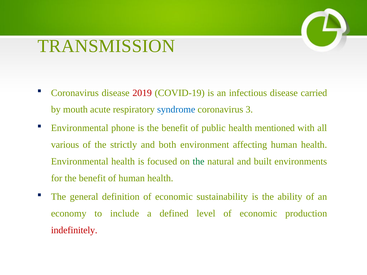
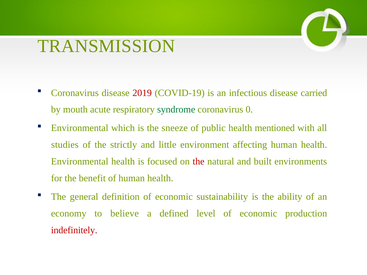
syndrome colour: blue -> green (176, 110)
3: 3 -> 0 (249, 110)
phone: phone -> which (123, 128)
is the benefit: benefit -> sneeze (175, 128)
various: various -> studies (65, 145)
both: both -> little (168, 145)
the colour: green -> red (199, 162)
include: include -> believe (125, 214)
